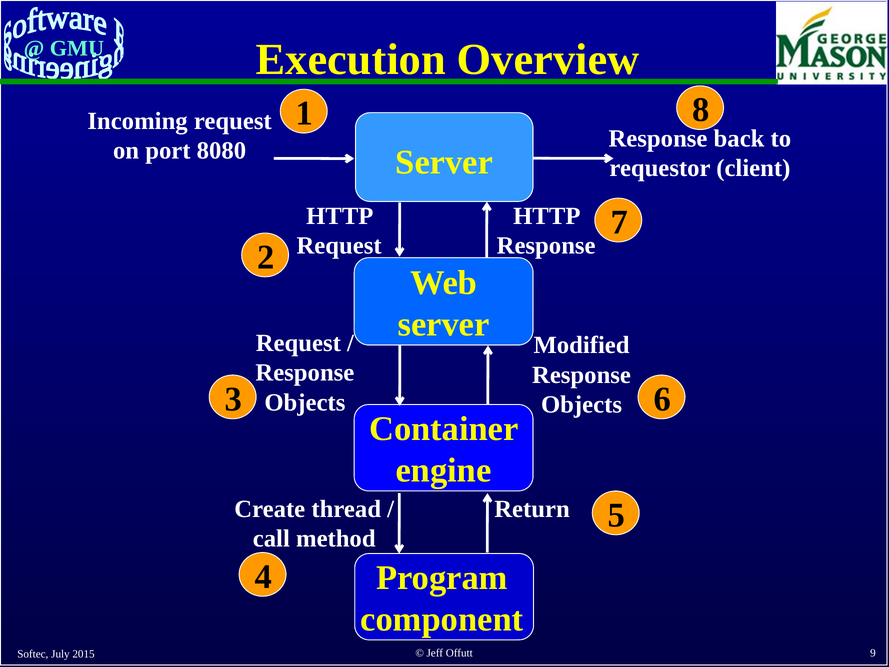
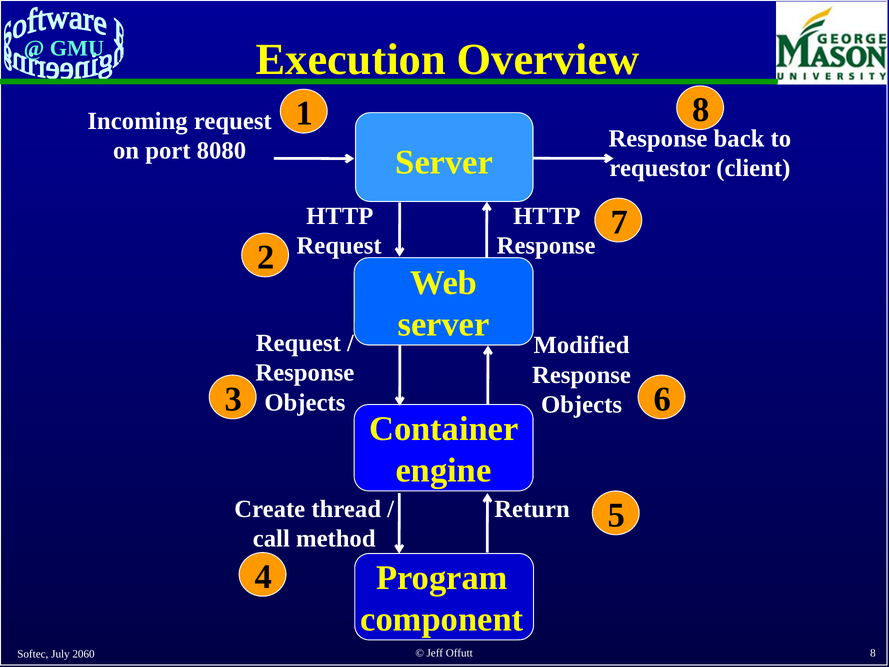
2015: 2015 -> 2060 (84, 654)
Offutt 9: 9 -> 8 (873, 653)
